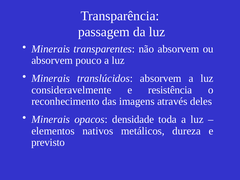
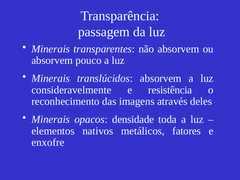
dureza: dureza -> fatores (187, 131)
previsto: previsto -> enxofre (48, 142)
